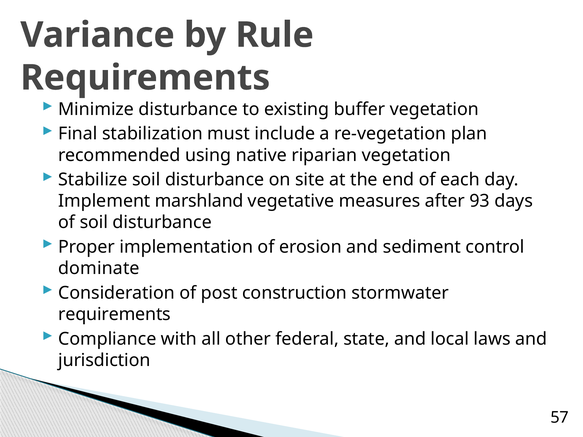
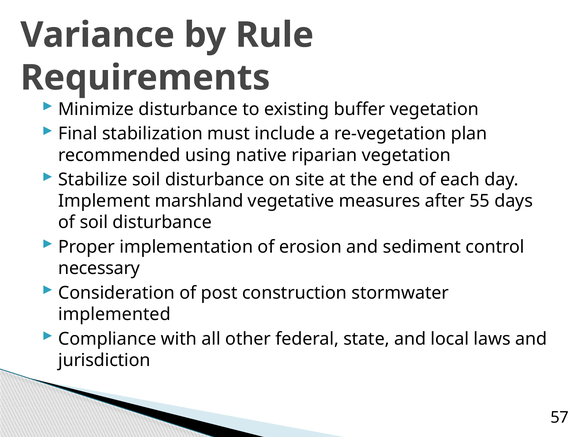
93: 93 -> 55 (480, 201)
dominate: dominate -> necessary (99, 269)
requirements: requirements -> implemented (114, 315)
